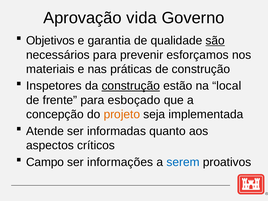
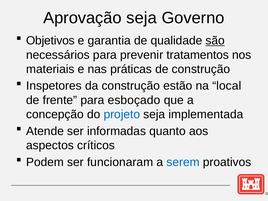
Aprovação vida: vida -> seja (142, 18)
esforçamos: esforçamos -> tratamentos (198, 55)
construção underline: present -> none (131, 86)
projeto colour: orange -> blue (122, 114)
Campo: Campo -> Podem (45, 162)
informações: informações -> funcionaram (120, 162)
